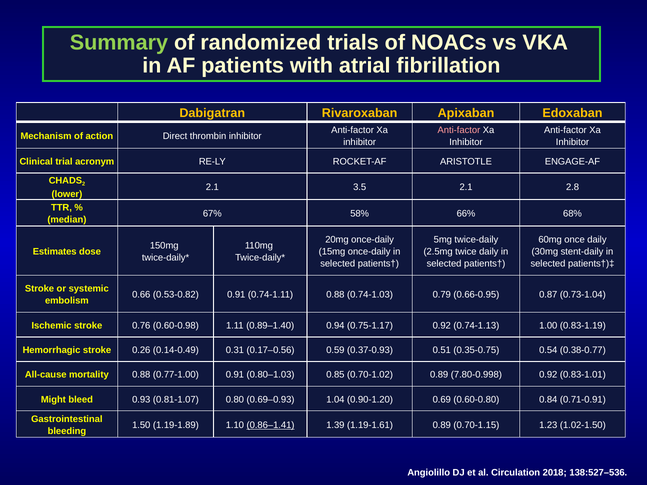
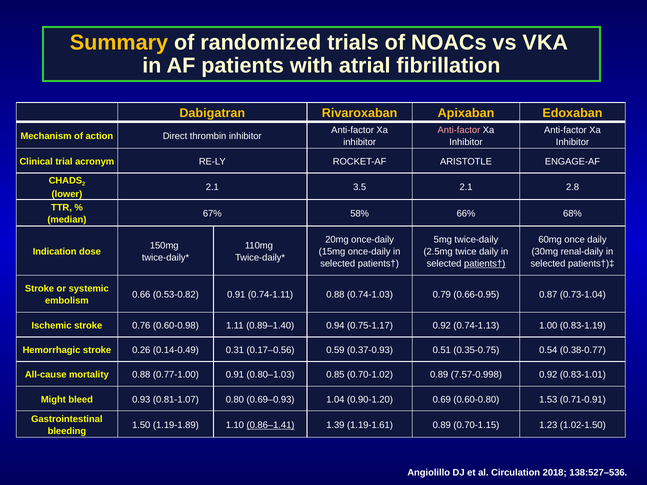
Summary colour: light green -> yellow (119, 42)
Estimates: Estimates -> Indication (55, 252)
stent-daily: stent-daily -> renal-daily (582, 252)
patients† underline: none -> present (485, 264)
7.80-0.998: 7.80-0.998 -> 7.57-0.998 (476, 375)
0.84: 0.84 -> 1.53 (548, 400)
